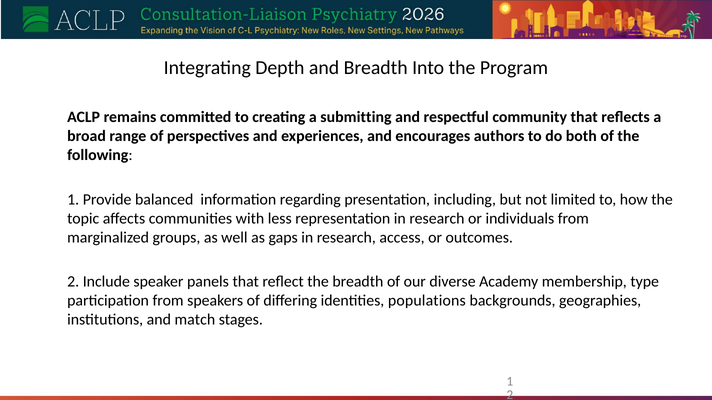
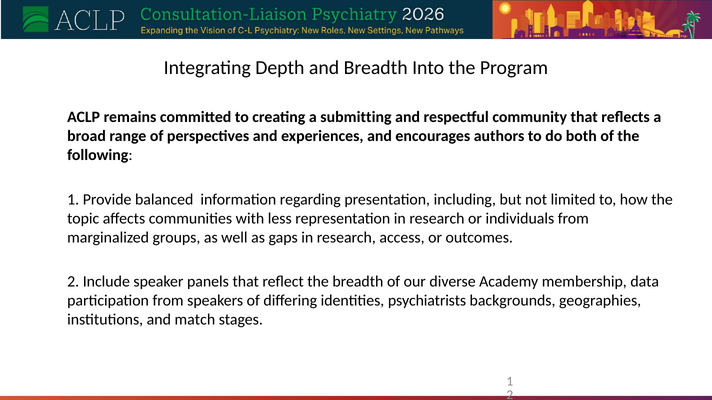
type: type -> data (645, 282)
populations: populations -> psychiatrists (427, 301)
